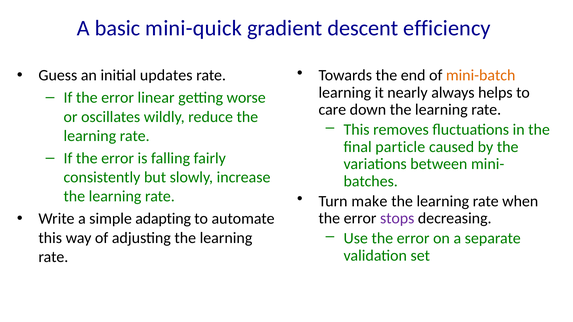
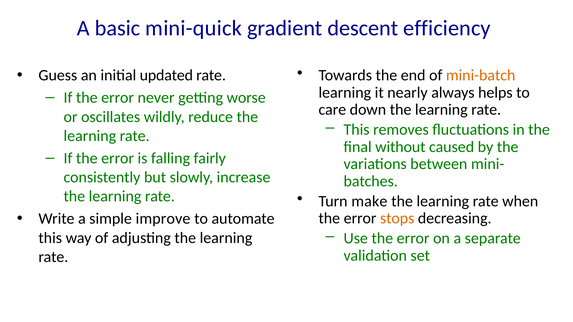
updates: updates -> updated (166, 75)
linear: linear -> never (156, 98)
particle: particle -> without (400, 147)
adapting: adapting -> improve (163, 219)
stops colour: purple -> orange (397, 219)
